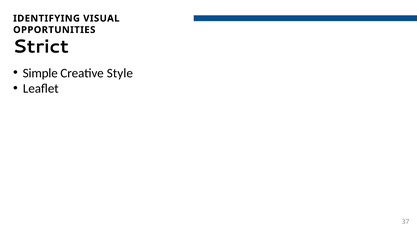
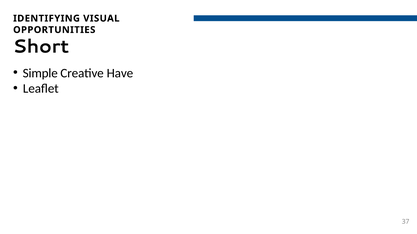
Strict: Strict -> Short (41, 47)
Style: Style -> Have (120, 73)
